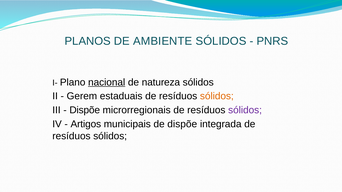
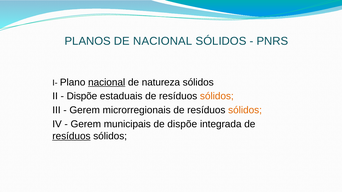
DE AMBIENTE: AMBIENTE -> NACIONAL (163, 41)
Gerem: Gerem -> Dispõe (82, 96)
Dispõe: Dispõe -> Gerem (85, 110)
sólidos colour: purple -> orange (245, 110)
Artigos: Artigos -> Gerem (86, 124)
resíduos underline: none -> present (71, 136)
